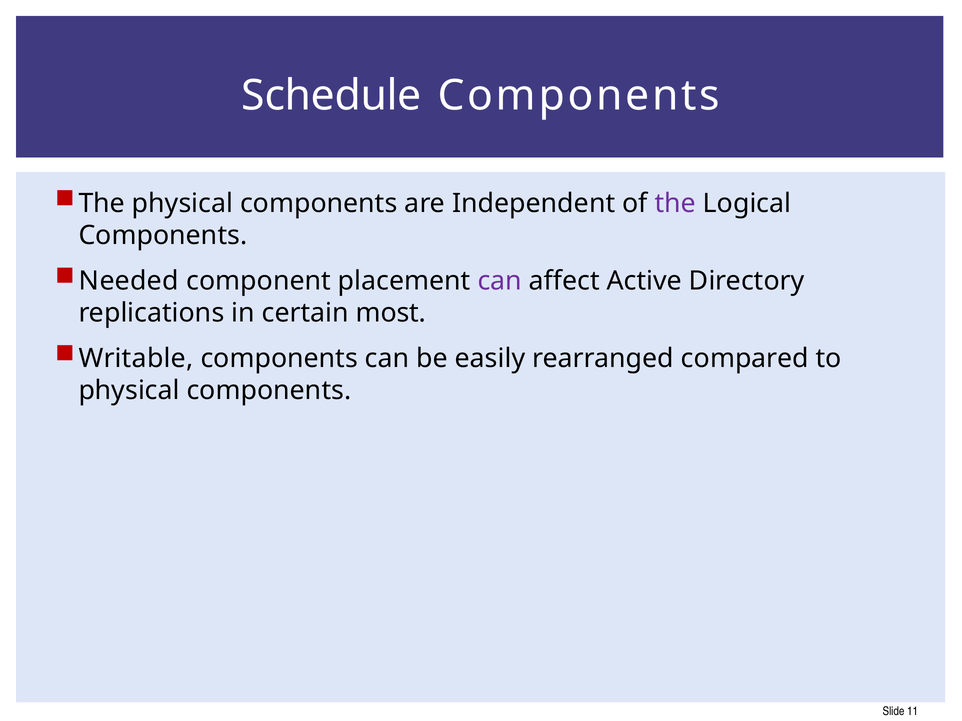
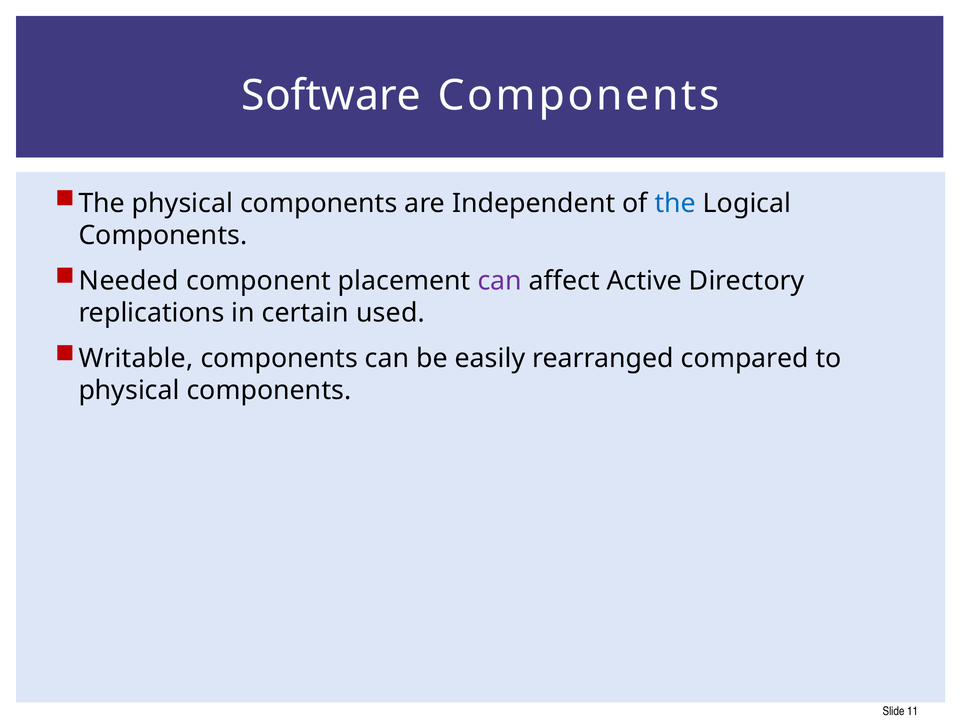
Schedule: Schedule -> Software (331, 96)
the colour: purple -> blue (675, 204)
most: most -> used (391, 313)
